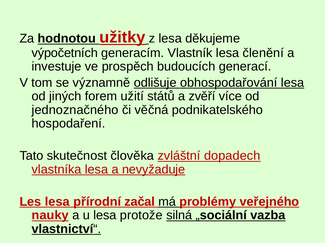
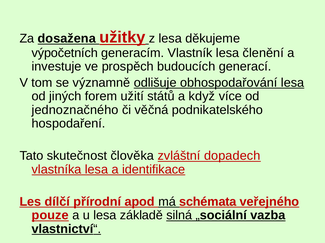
hodnotou: hodnotou -> dosažena (67, 39)
zvěří: zvěří -> když (202, 97)
nevyžaduje: nevyžaduje -> identifikace (154, 170)
Les lesa: lesa -> dílčí (57, 202)
začal: začal -> apod (140, 202)
problémy: problémy -> schémata (208, 202)
nauky: nauky -> pouze (50, 216)
protože: protože -> základě (141, 216)
